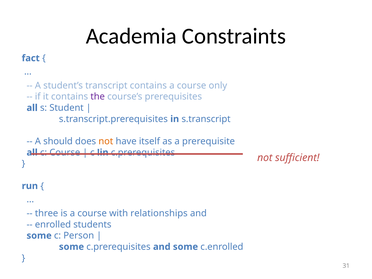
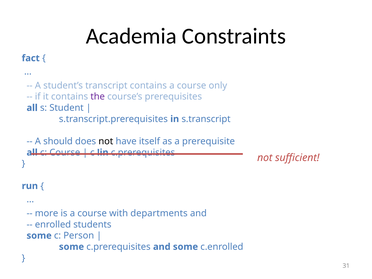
not colour: orange -> black (106, 141)
three: three -> more (47, 213)
relationships: relationships -> departments (159, 213)
